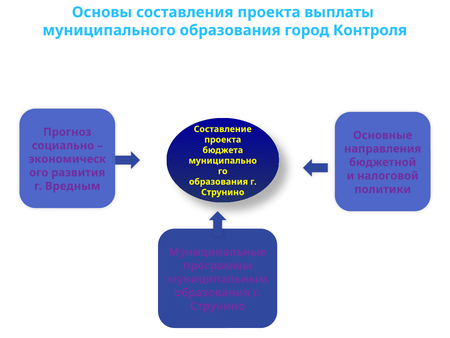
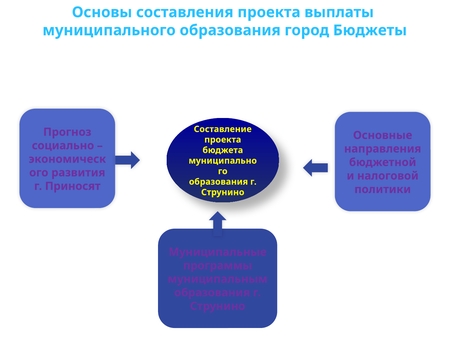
Контроля: Контроля -> Бюджеты (370, 30)
Вредным: Вредным -> Приносят (73, 186)
